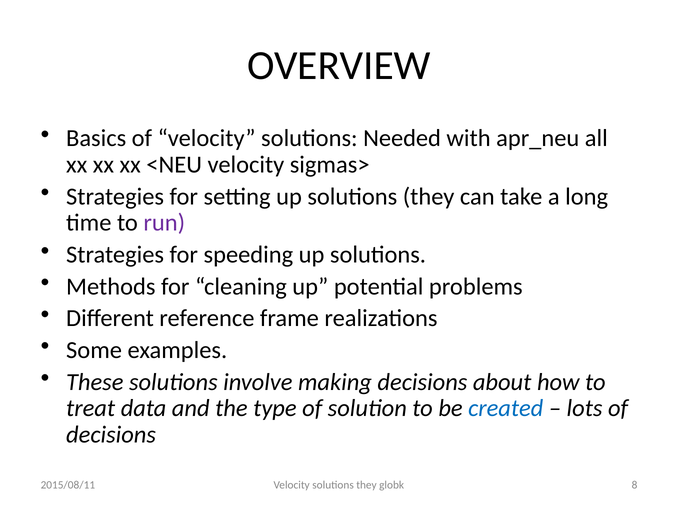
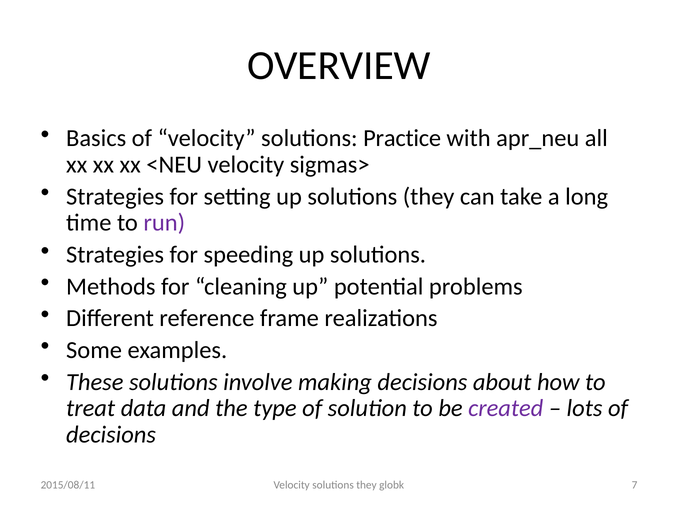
Needed: Needed -> Practice (402, 138)
created colour: blue -> purple (506, 409)
8: 8 -> 7 (635, 486)
